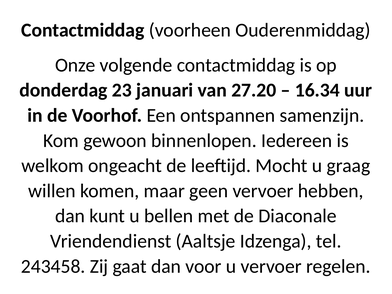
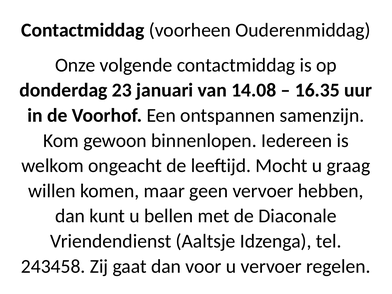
27.20: 27.20 -> 14.08 (254, 90)
16.34: 16.34 -> 16.35 (317, 90)
